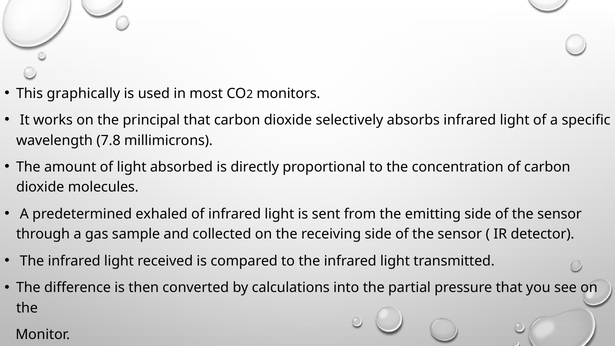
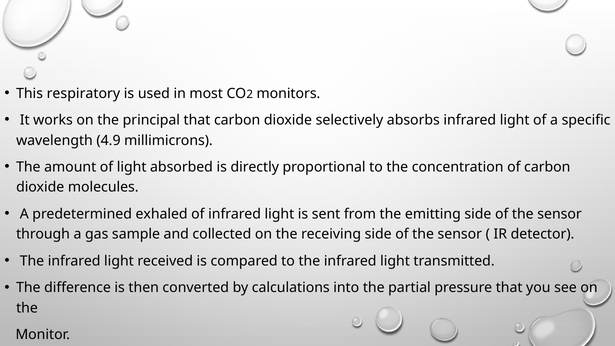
graphically: graphically -> respiratory (83, 93)
7.8: 7.8 -> 4.9 (109, 140)
